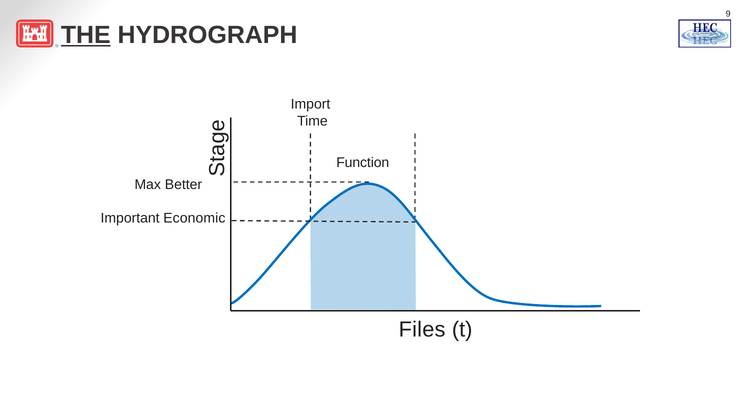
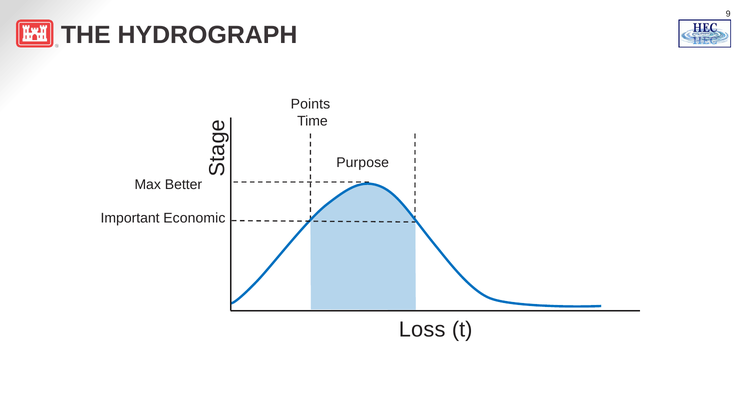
THE underline: present -> none (86, 35)
Import: Import -> Points (310, 104)
Function: Function -> Purpose (363, 163)
Files: Files -> Loss (422, 330)
